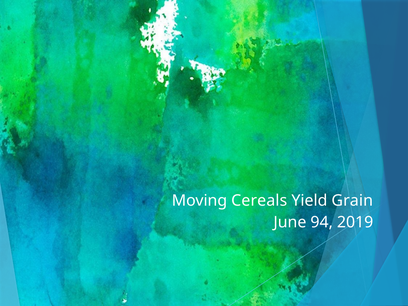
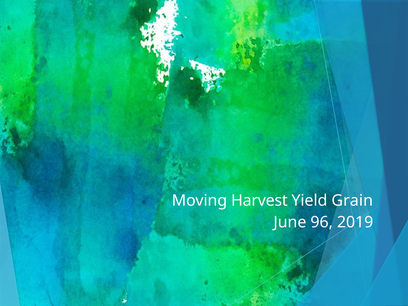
Cereals: Cereals -> Harvest (259, 201)
94: 94 -> 96 (322, 222)
